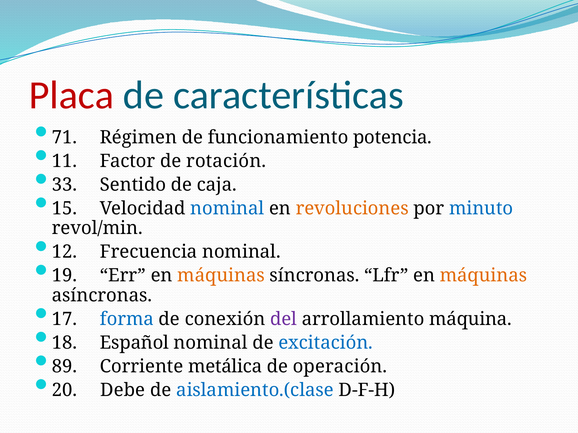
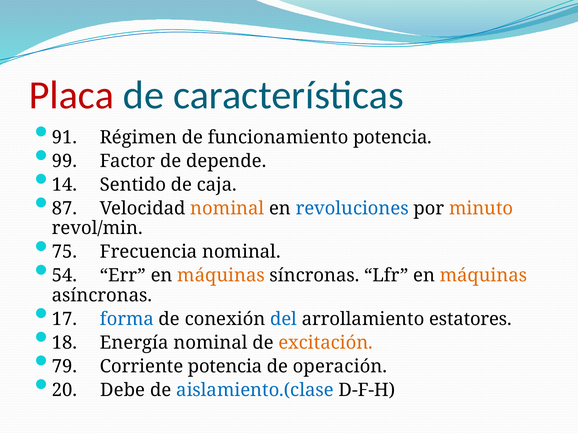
71: 71 -> 91 (65, 138)
11: 11 -> 99 (65, 161)
rotación: rotación -> depende (226, 161)
33: 33 -> 14 (65, 185)
15: 15 -> 87 (65, 209)
nominal colour: blue -> orange (227, 209)
revoluciones colour: orange -> blue (352, 209)
minuto colour: blue -> orange (481, 209)
12: 12 -> 75 (65, 252)
19: 19 -> 54 (65, 276)
del colour: purple -> blue (284, 319)
máquina: máquina -> estatores (470, 319)
Español: Español -> Energía (134, 343)
excitación colour: blue -> orange (326, 343)
89: 89 -> 79 (65, 367)
Corriente metálica: metálica -> potencia (225, 367)
